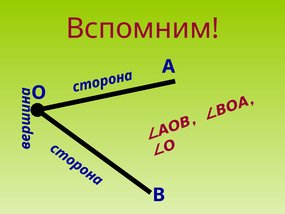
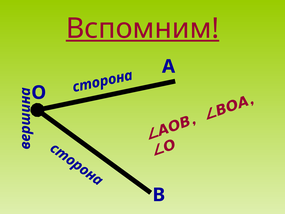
Вспомним underline: none -> present (142, 28)
